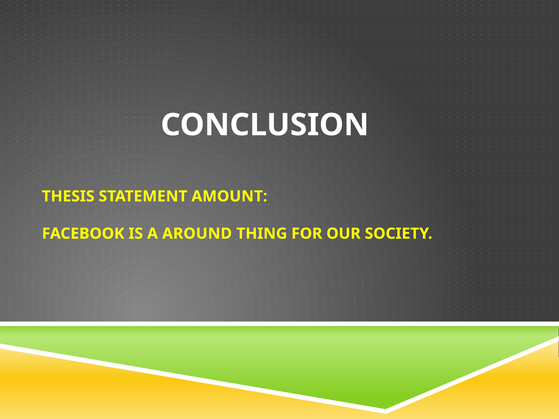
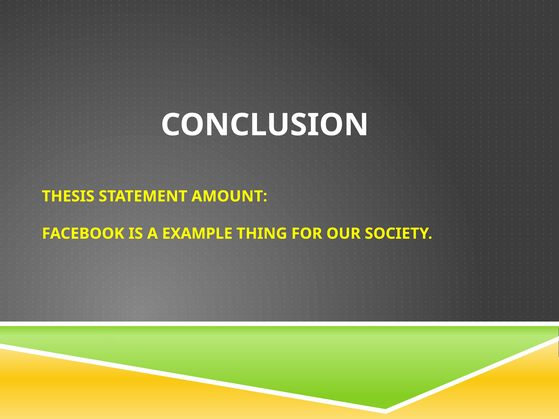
AROUND: AROUND -> EXAMPLE (197, 234)
